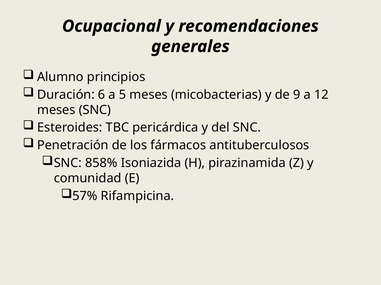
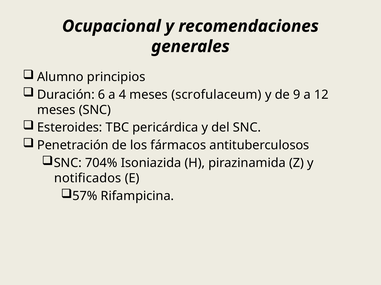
5: 5 -> 4 (123, 95)
micobacterias: micobacterias -> scrofulaceum (216, 95)
858%: 858% -> 704% (101, 163)
comunidad: comunidad -> notificados (88, 179)
